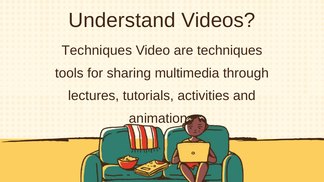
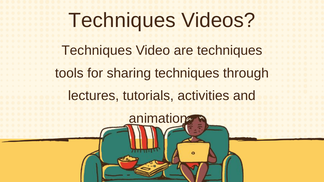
Understand: Understand -> Techniques (122, 20)
sharing multimedia: multimedia -> techniques (187, 73)
